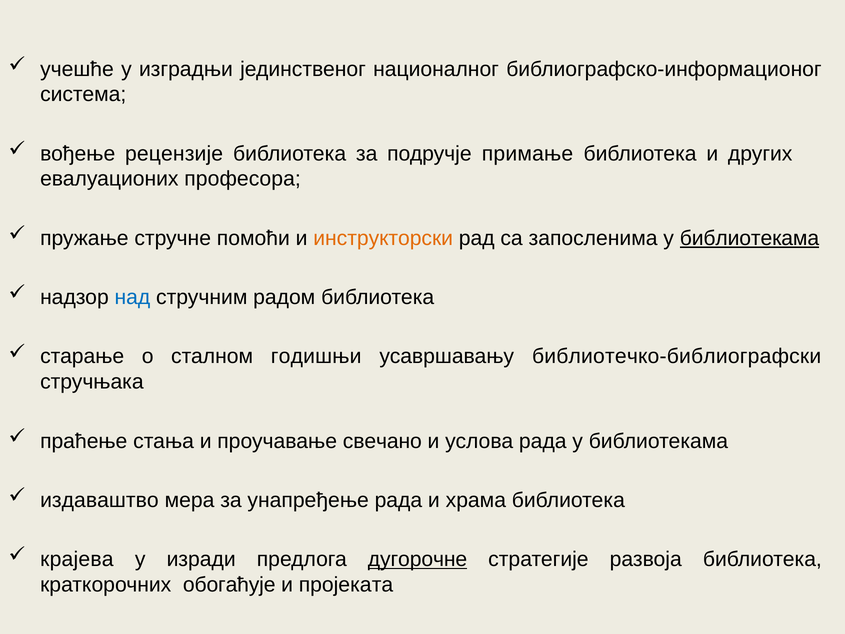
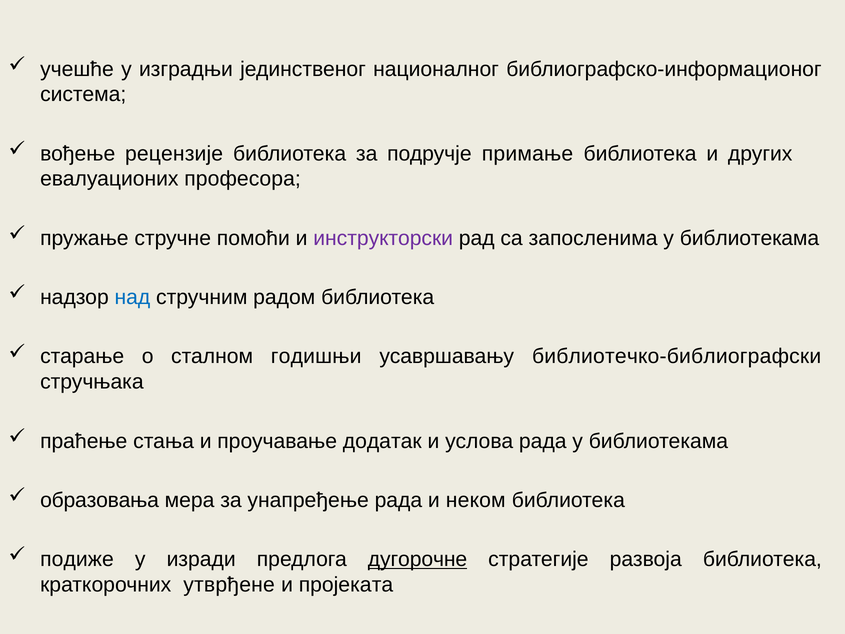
инструкторски colour: orange -> purple (383, 238)
библиотекама underline: present -> none (749, 238)
свечано: свечано -> додатак (382, 441)
издаваштво: издаваштво -> образовања (100, 500)
храма: храма -> неком (476, 500)
крајева: крајева -> подиже (77, 559)
обогаћује: обогаћује -> утврђене (229, 585)
